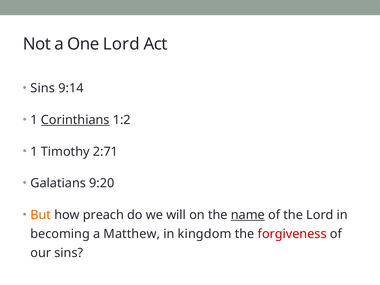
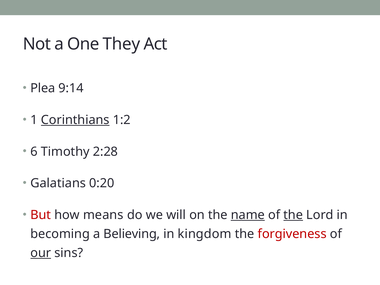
One Lord: Lord -> They (121, 44)
Sins: Sins -> Plea (43, 88)
1: 1 -> 6 (34, 152)
2:71: 2:71 -> 2:28 (105, 152)
9:20: 9:20 -> 0:20 (102, 183)
But colour: orange -> red (41, 215)
preach: preach -> means (103, 215)
the underline: none -> present (293, 215)
Matthew: Matthew -> Believing (132, 234)
our underline: none -> present (41, 253)
